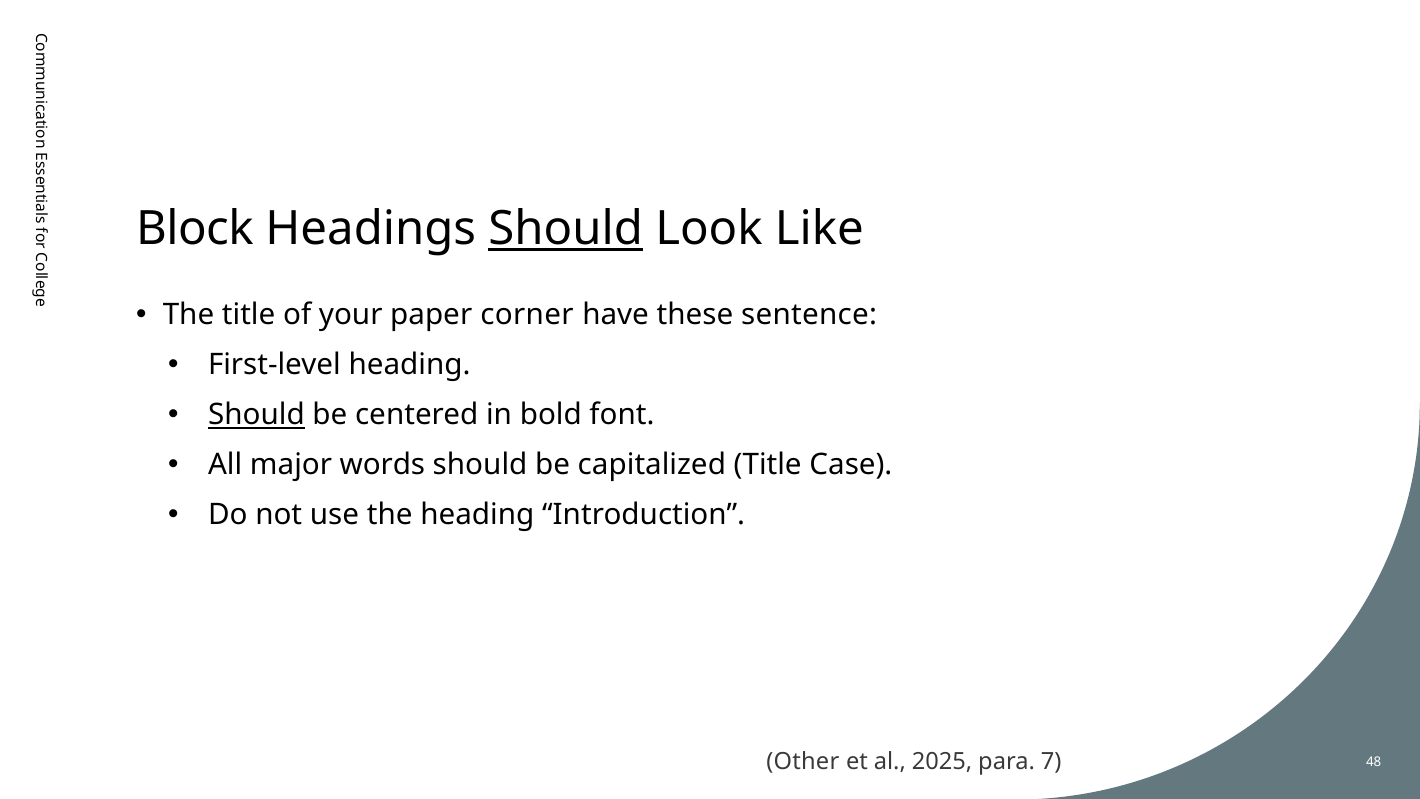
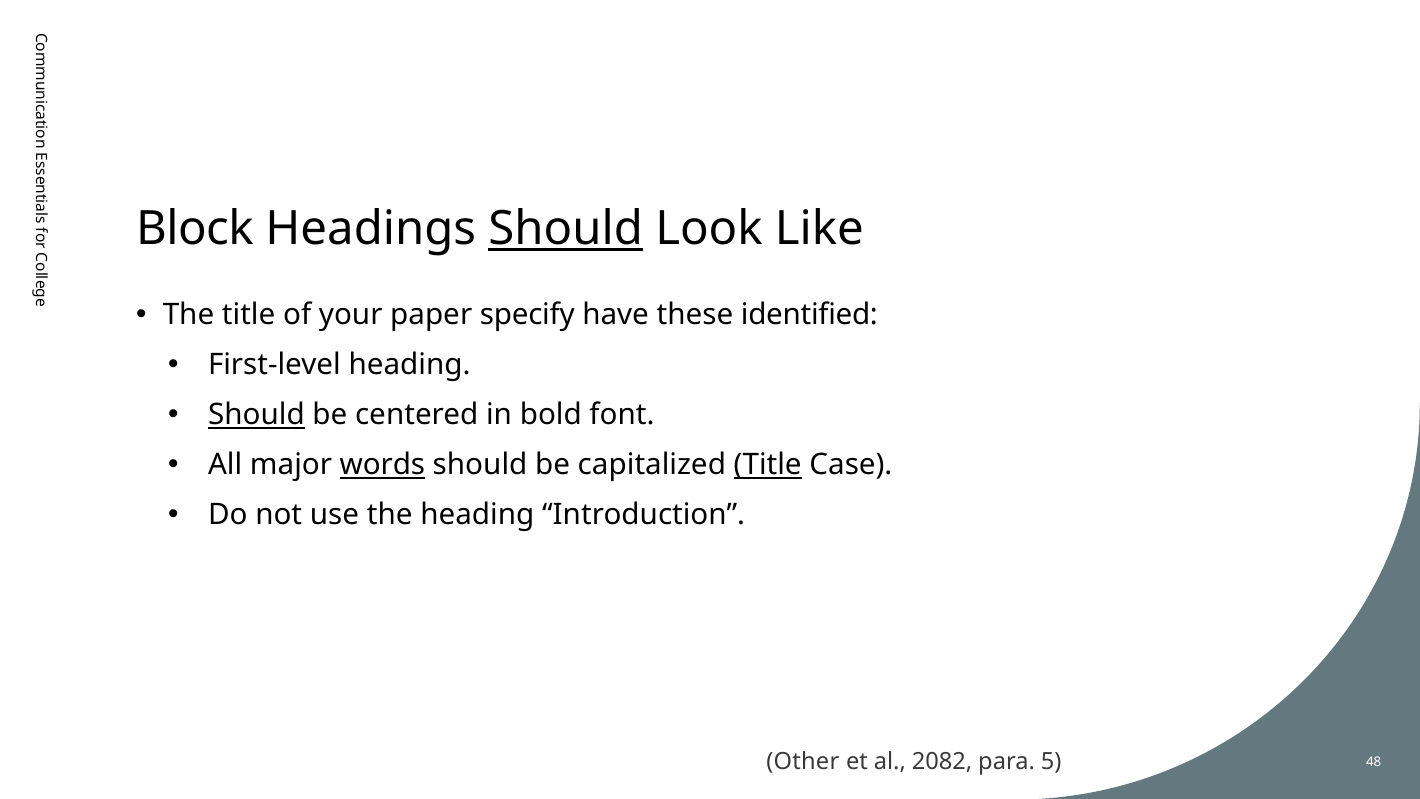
corner: corner -> specify (527, 315)
sentence: sentence -> identified (809, 315)
words underline: none -> present (382, 465)
Title underline: none -> present (768, 465)
2025: 2025 -> 2082 (942, 761)
7: 7 -> 5 (1051, 761)
